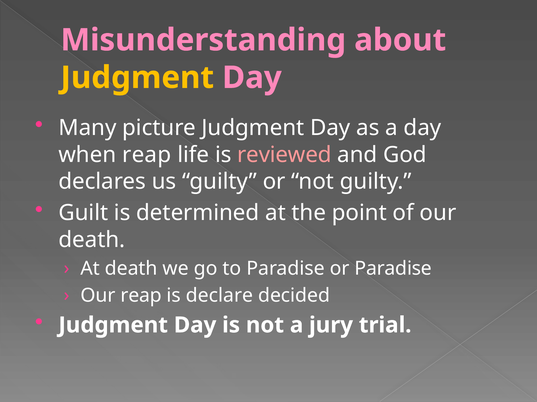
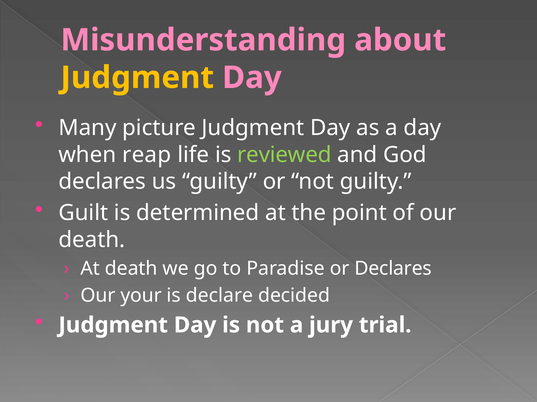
reviewed colour: pink -> light green (284, 155)
or Paradise: Paradise -> Declares (393, 269)
Our reap: reap -> your (141, 296)
